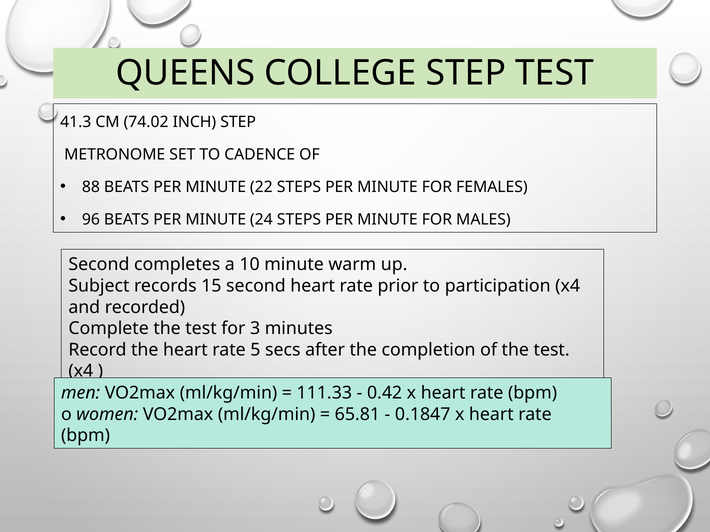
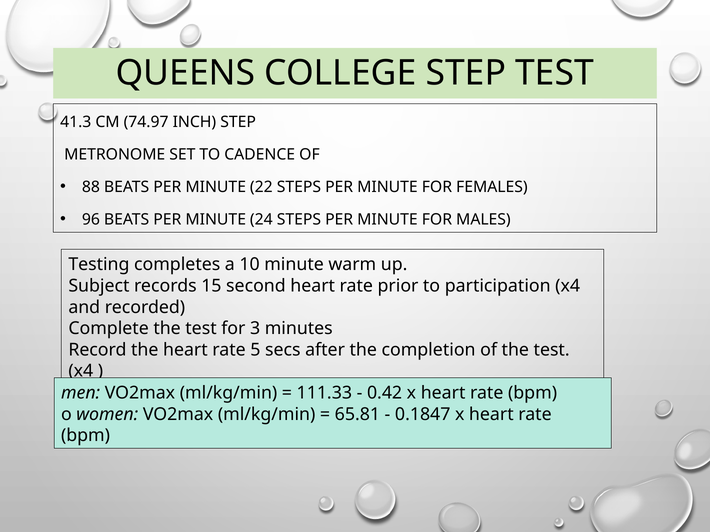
74.02: 74.02 -> 74.97 (146, 122)
Second: Second -> Testing (99, 265)
